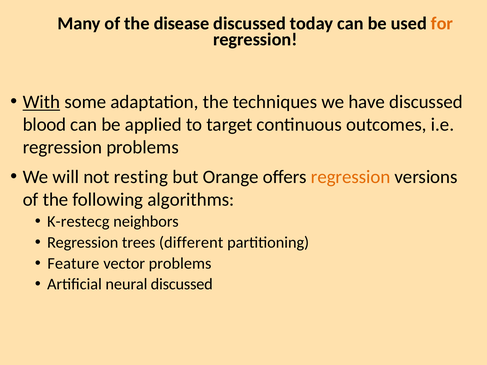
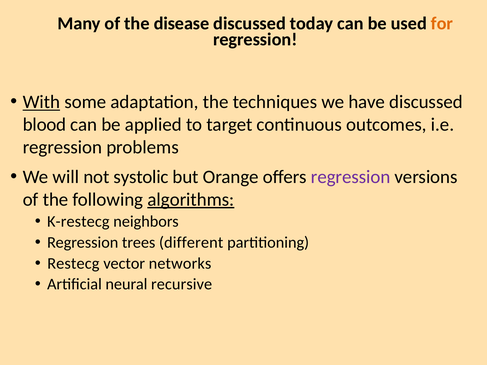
resting: resting -> systolic (141, 177)
regression colour: orange -> purple (351, 177)
algorithms underline: none -> present (191, 200)
Feature: Feature -> Restecg (73, 264)
vector problems: problems -> networks (180, 264)
neural discussed: discussed -> recursive (182, 284)
